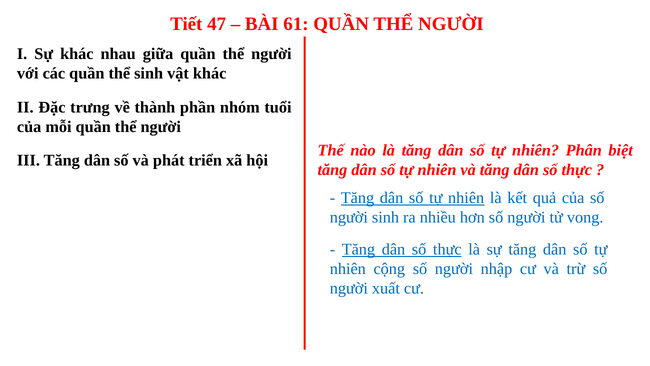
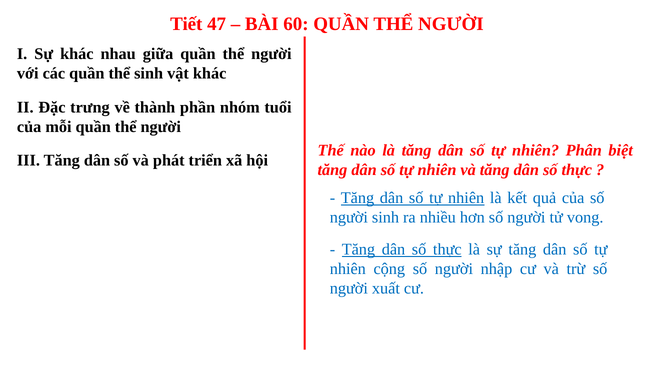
61: 61 -> 60 (296, 24)
